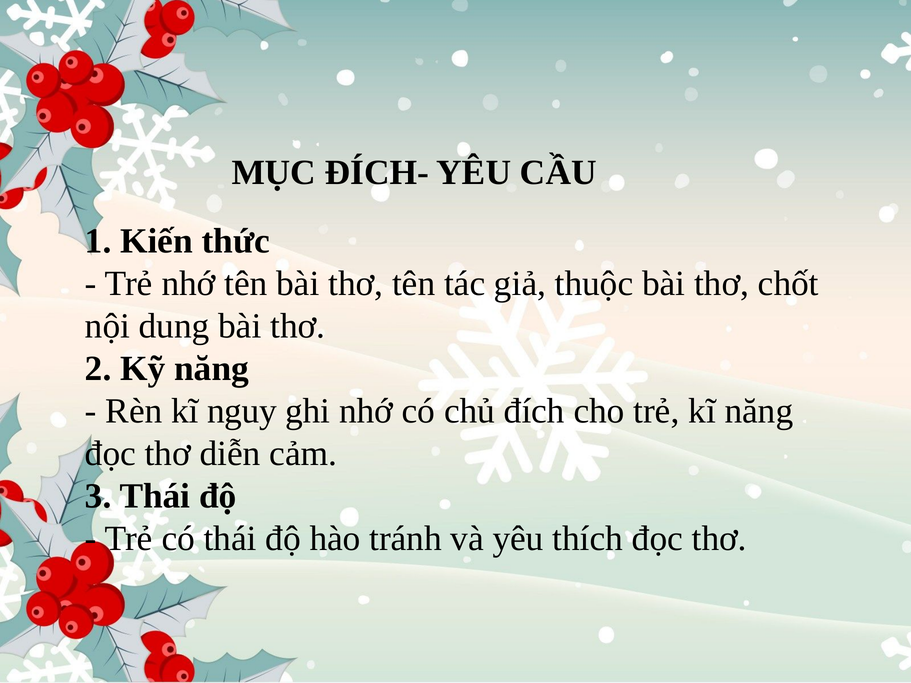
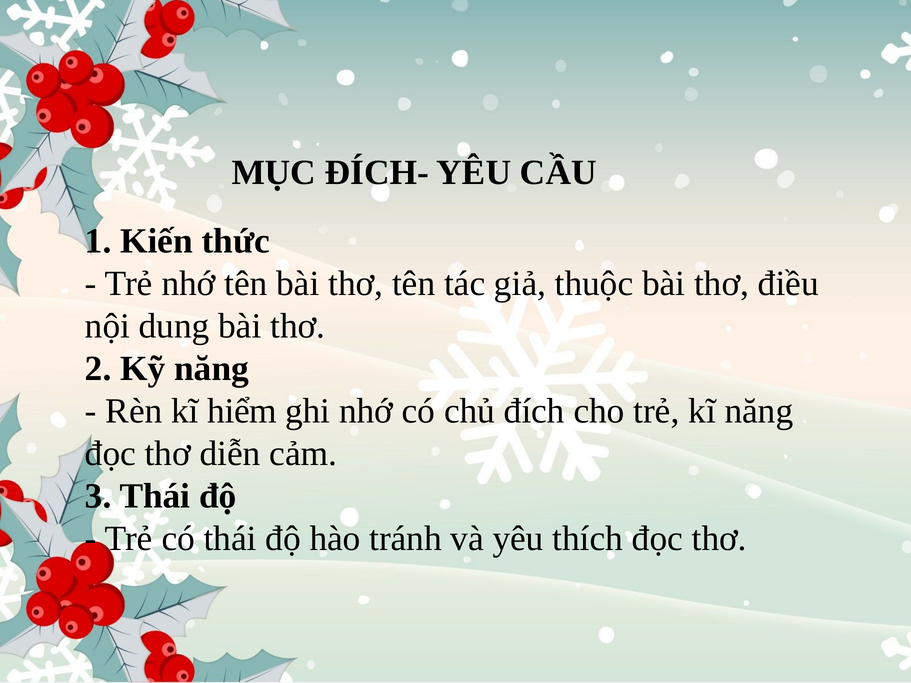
chốt: chốt -> điều (788, 284)
nguy: nguy -> hiểm (242, 411)
